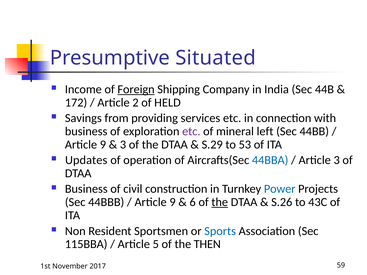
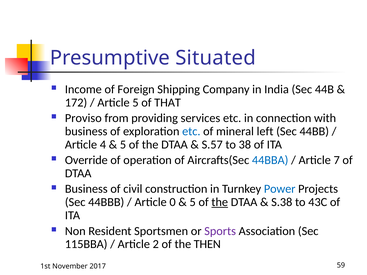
Foreign underline: present -> none (136, 89)
Article 2: 2 -> 5 (135, 103)
HELD: HELD -> THAT (168, 103)
Savings: Savings -> Proviso (83, 118)
etc colour: purple -> blue (191, 131)
9: 9 -> 4 (103, 145)
3: 3 -> 5 (123, 145)
S.29: S.29 -> S.57 (212, 145)
53: 53 -> 38 (245, 145)
Updates: Updates -> Override (86, 160)
Article 3: 3 -> 7 (337, 160)
9: 9 -> 0 (173, 202)
6: 6 -> 5 (193, 202)
S.26: S.26 -> S.38 (282, 202)
Sports colour: blue -> purple (220, 231)
5: 5 -> 2 (156, 244)
